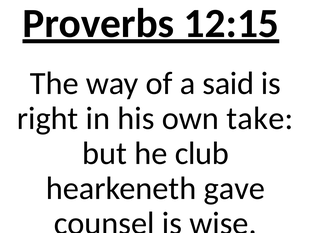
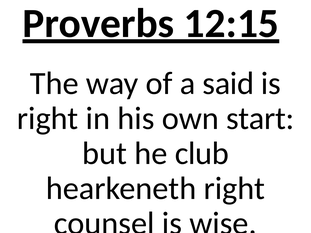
take: take -> start (260, 119)
hearkeneth gave: gave -> right (234, 189)
